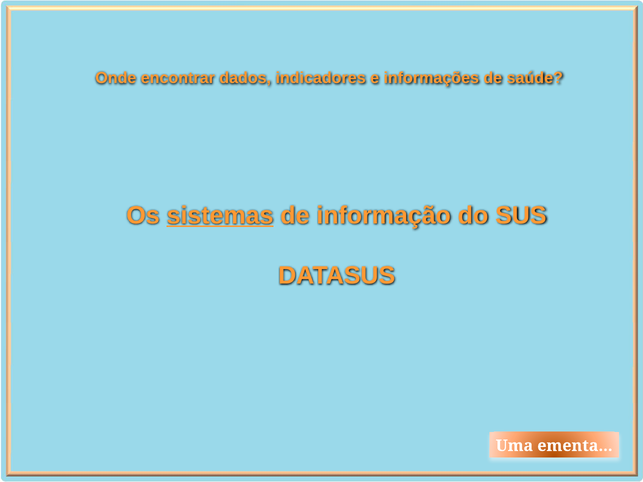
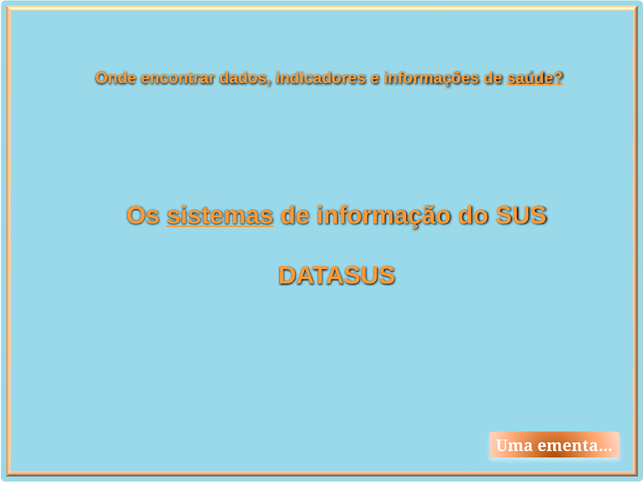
saúde underline: none -> present (535, 78)
